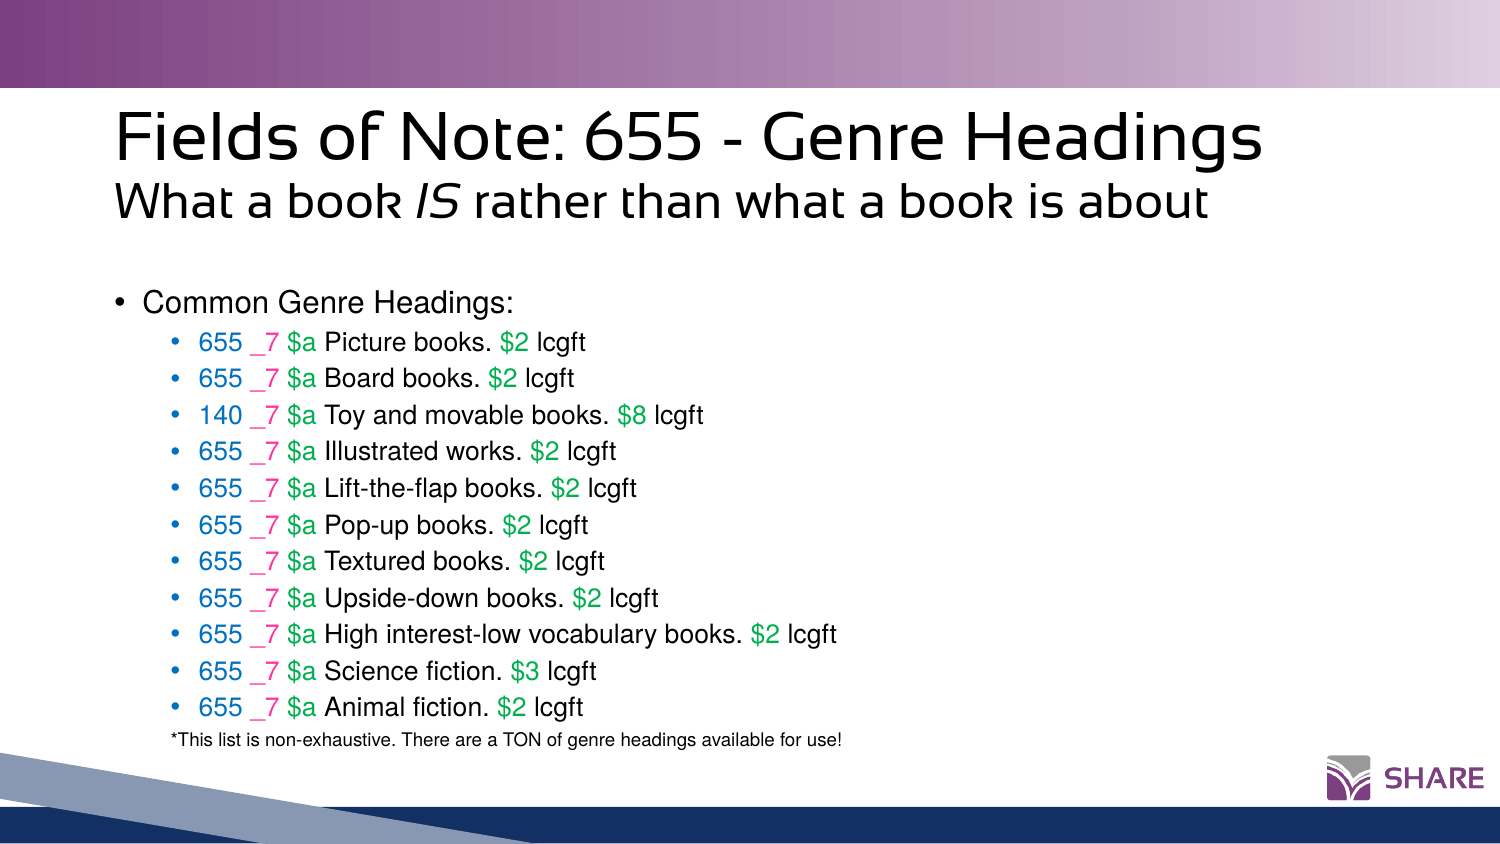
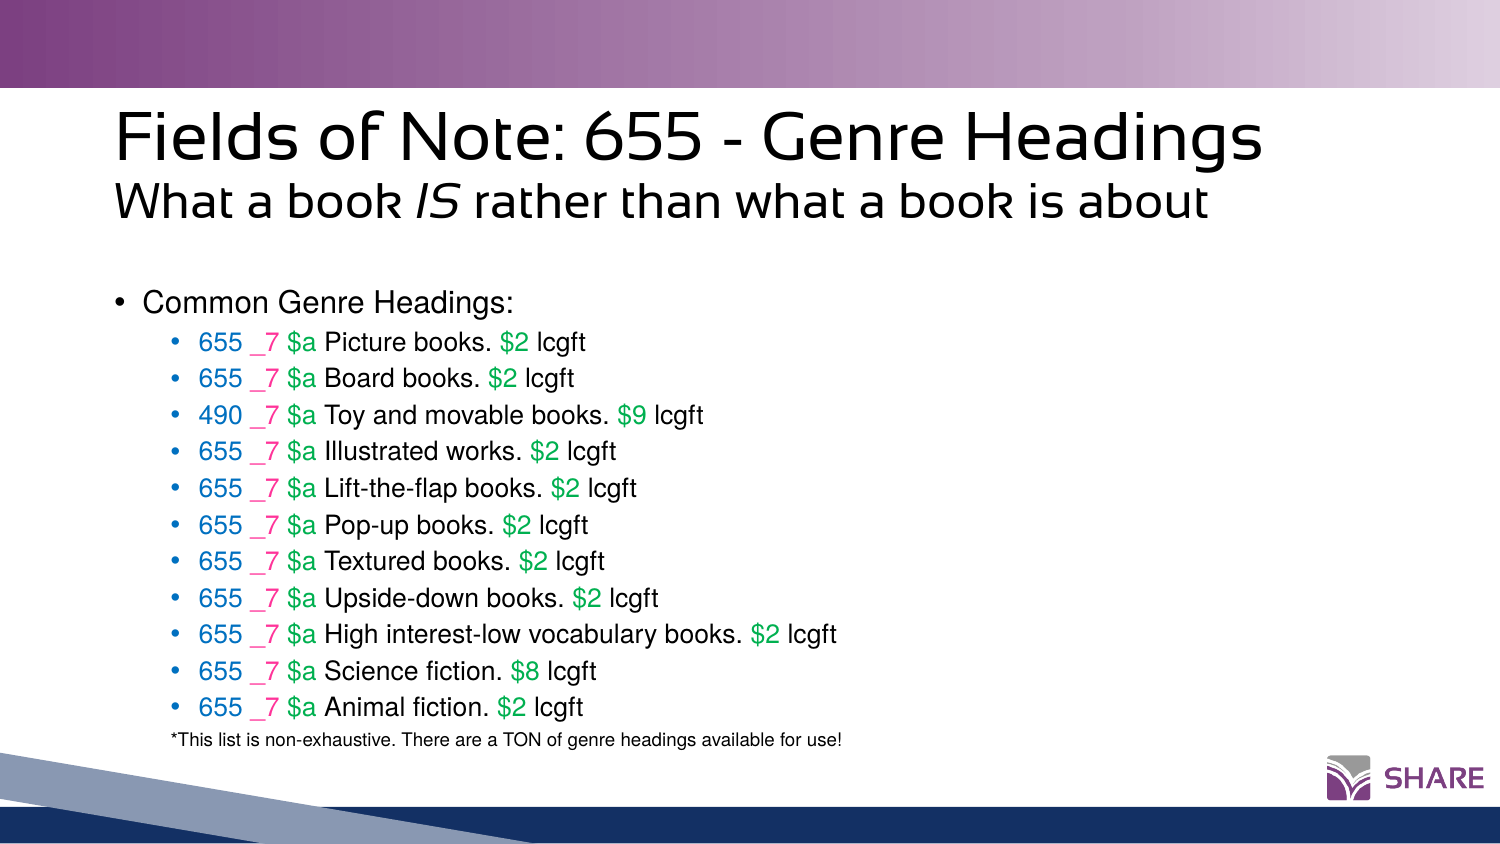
140: 140 -> 490 (221, 416)
$8: $8 -> $9 (632, 416)
$3: $3 -> $8 (525, 671)
